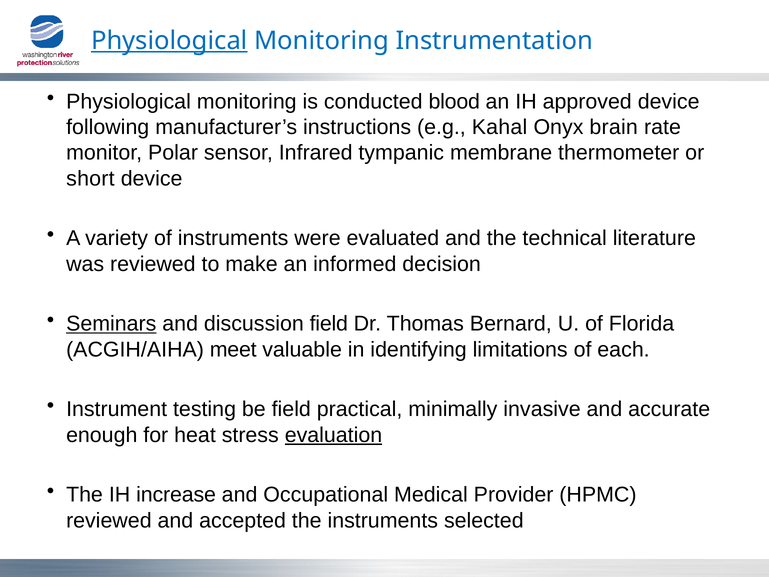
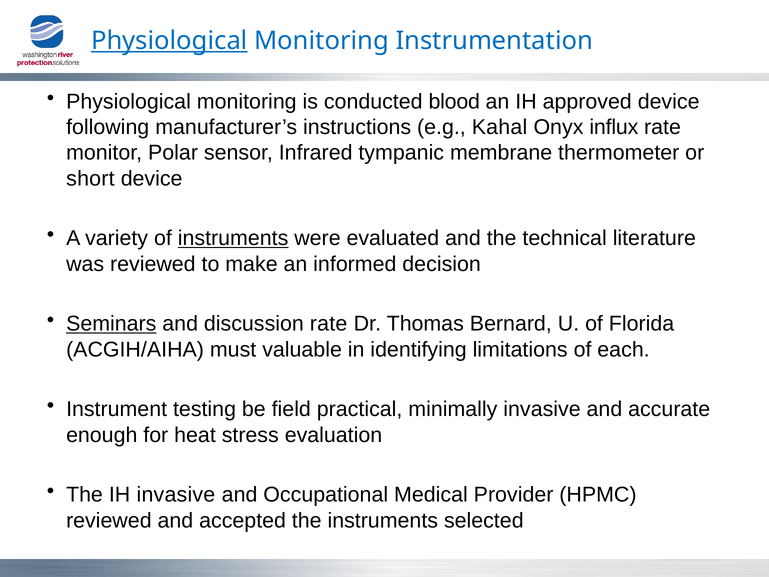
brain: brain -> influx (614, 127)
instruments underline: none -> present (233, 238)
discussion field: field -> rate (329, 324)
meet: meet -> must (233, 349)
evaluation underline: present -> none (333, 435)
IH increase: increase -> invasive (176, 495)
